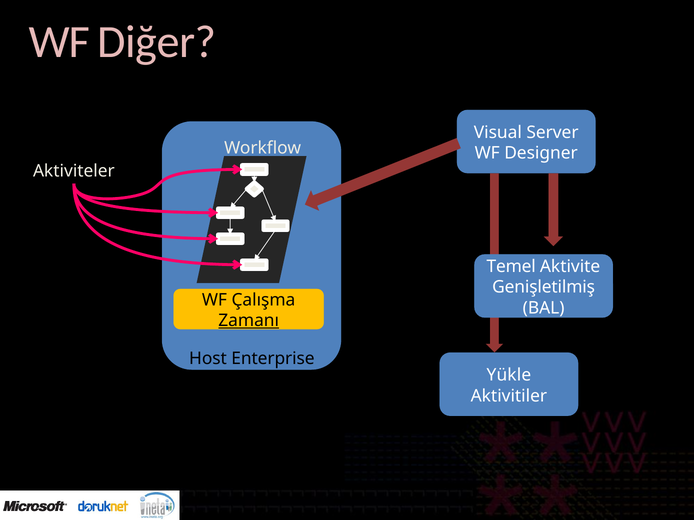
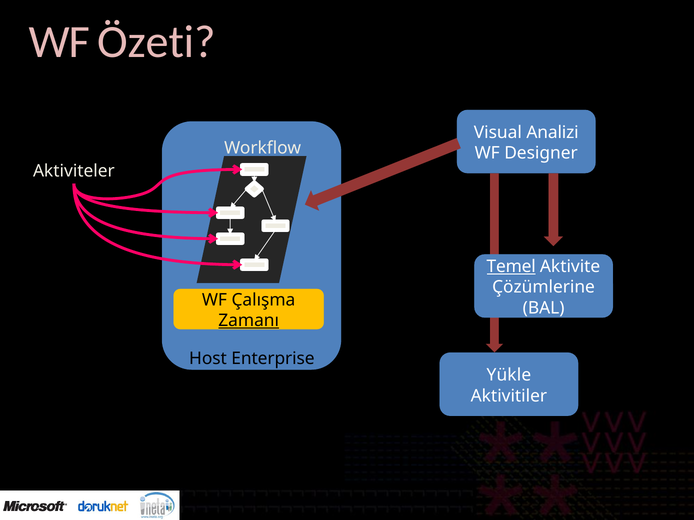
Diğer: Diğer -> Özeti (157, 42)
Server: Server -> Analizi (553, 132)
Temel underline: none -> present (511, 267)
Genişletilmiş: Genişletilmiş -> Çözümlerine (544, 287)
